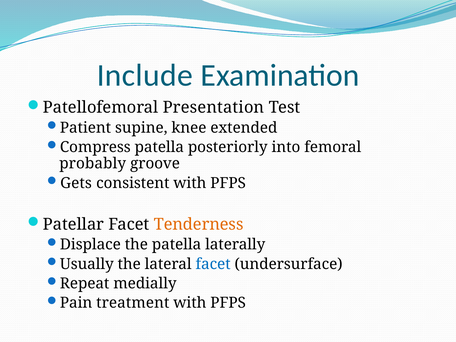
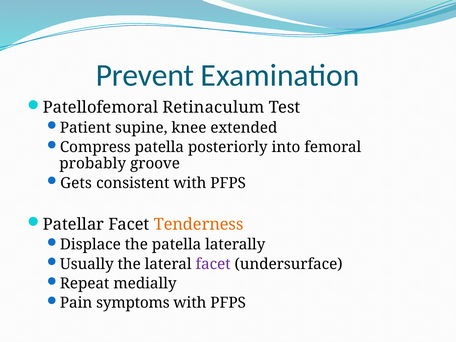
Include: Include -> Prevent (145, 75)
Presentation: Presentation -> Retinaculum (214, 108)
facet colour: blue -> purple (213, 264)
treatment: treatment -> symptoms (133, 303)
